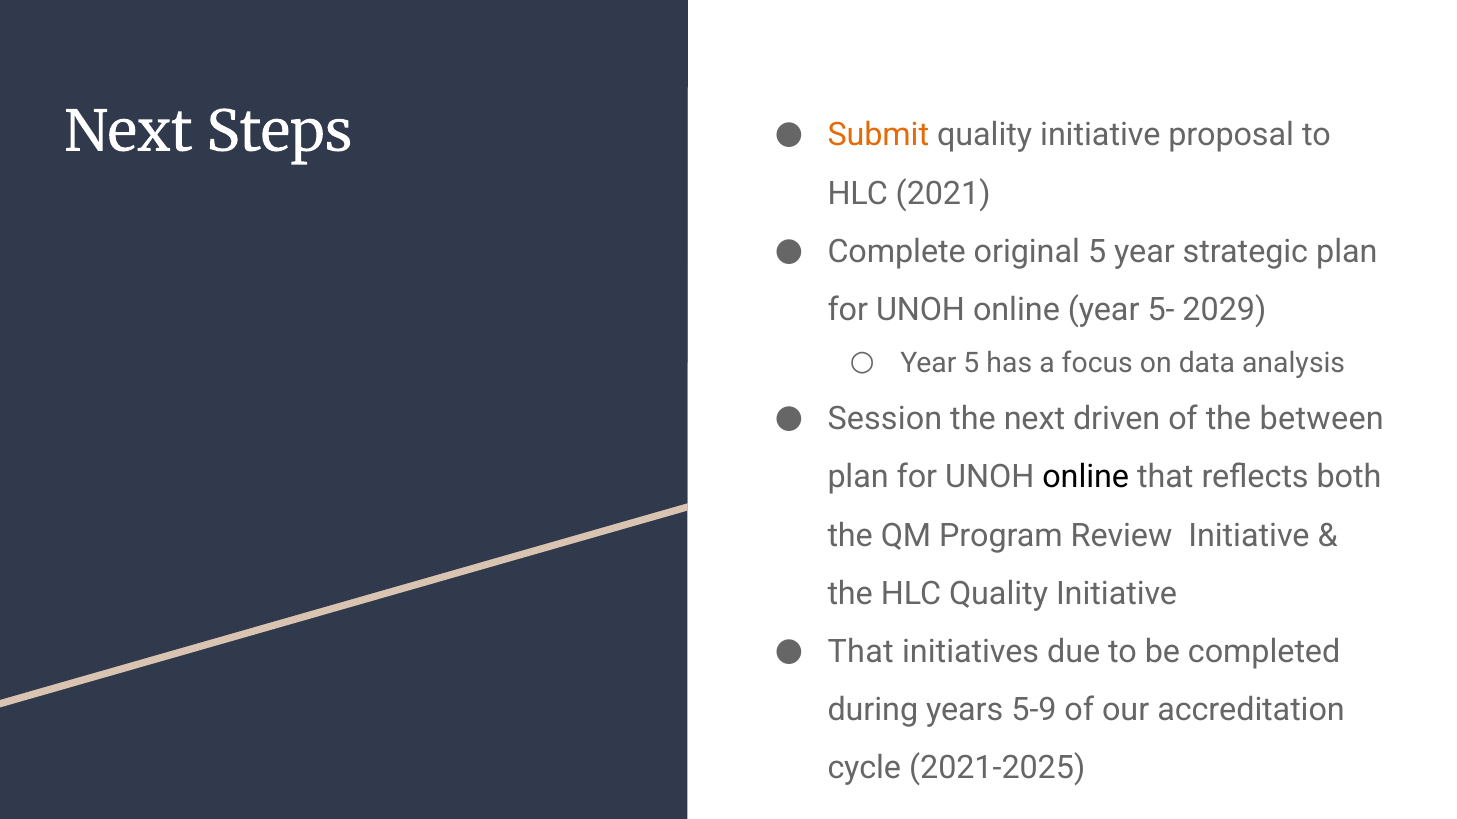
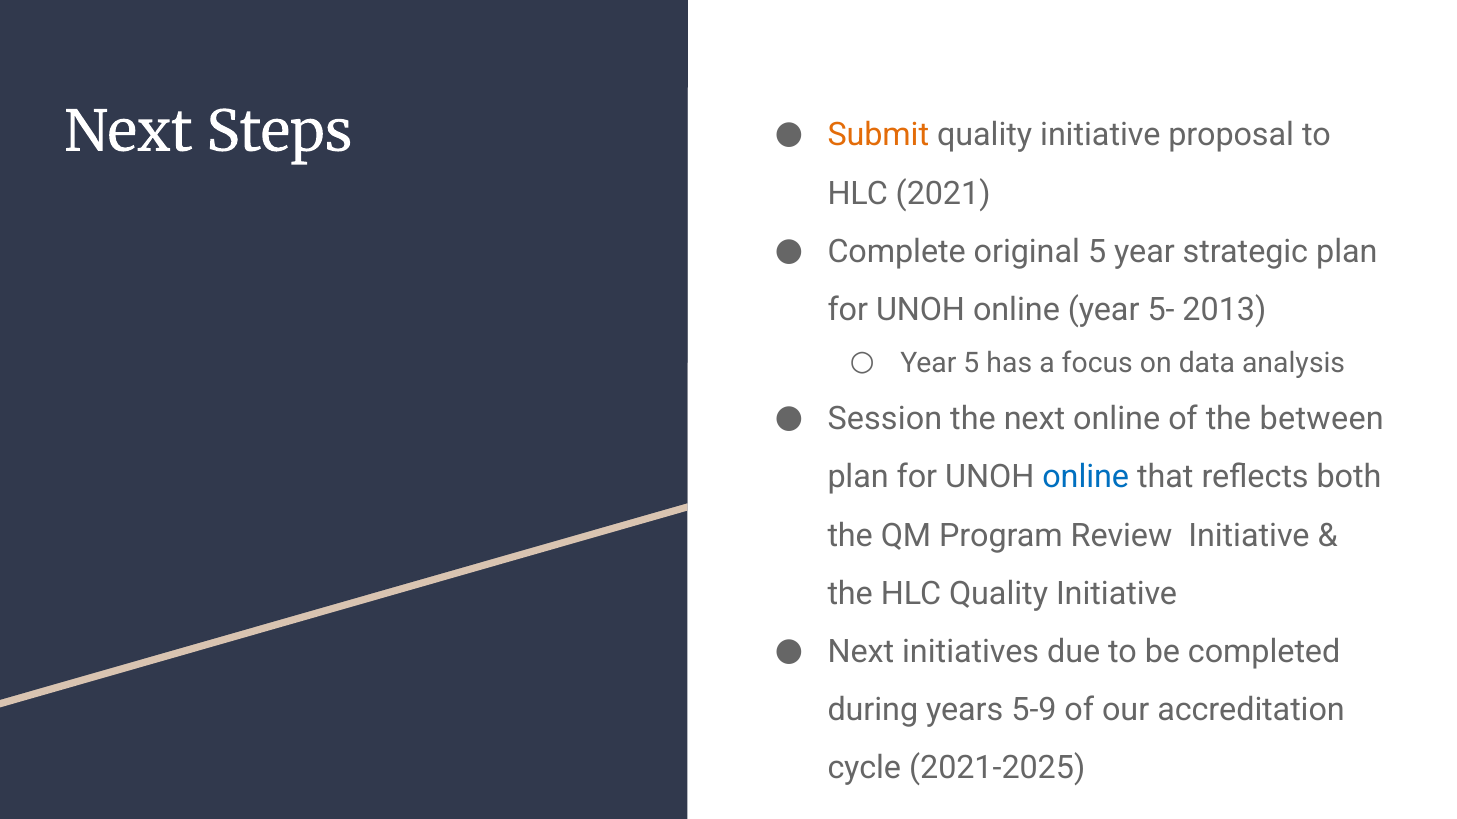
2029: 2029 -> 2013 (1224, 310)
next driven: driven -> online (1117, 419)
online colour: black -> blue (1086, 478)
That: That -> Next (861, 652)
